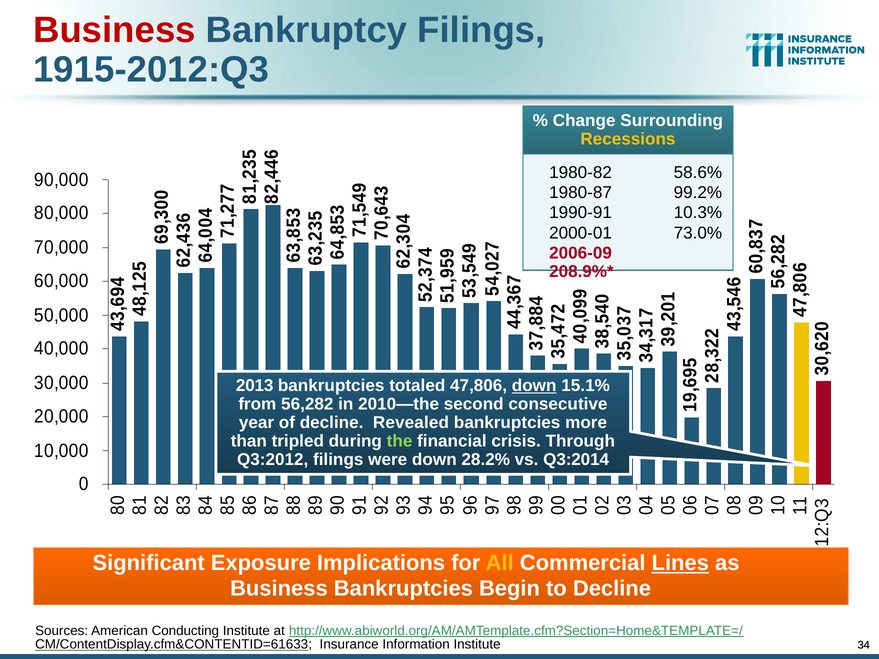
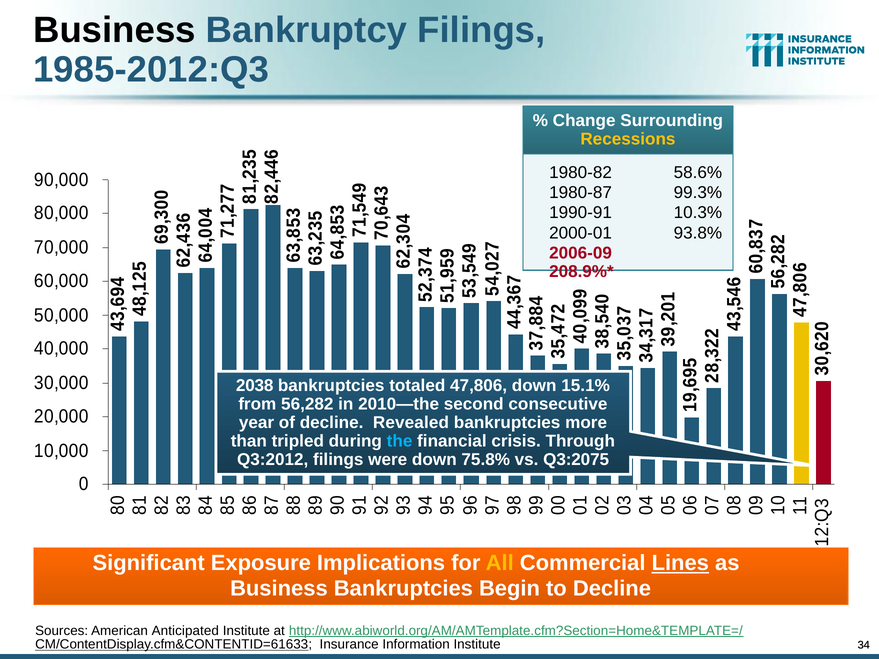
Business colour: red -> black (114, 30)
1915-2012:Q3: 1915-2012:Q3 -> 1985-2012:Q3 (151, 70)
99.2%: 99.2% -> 99.3% (698, 193)
73.0%: 73.0% -> 93.8% (698, 233)
2013: 2013 -> 2038 (255, 386)
down underline: present -> none (534, 386)
the colour: light green -> light blue (400, 441)
28.2%: 28.2% -> 75.8% (486, 460)
Q3:2014: Q3:2014 -> Q3:2075 (576, 460)
Conducting: Conducting -> Anticipated (185, 631)
